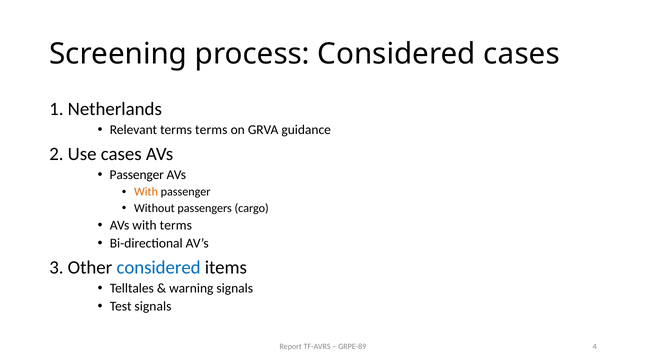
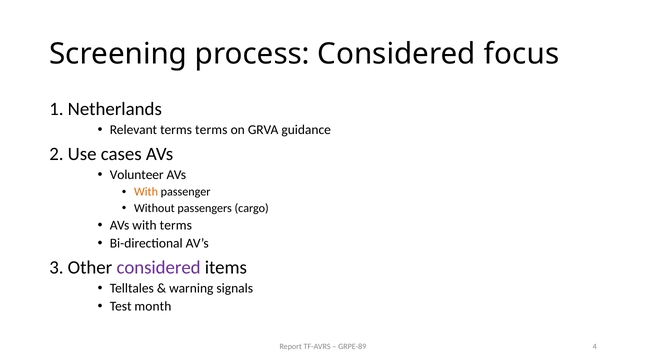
Considered cases: cases -> focus (522, 54)
Passenger: Passenger -> Volunteer (137, 175)
considered colour: blue -> purple (159, 268)
Test signals: signals -> month (153, 307)
